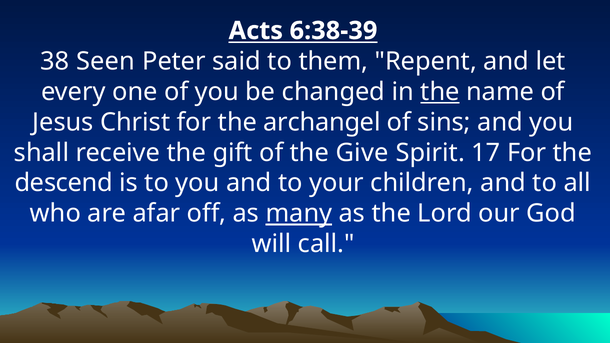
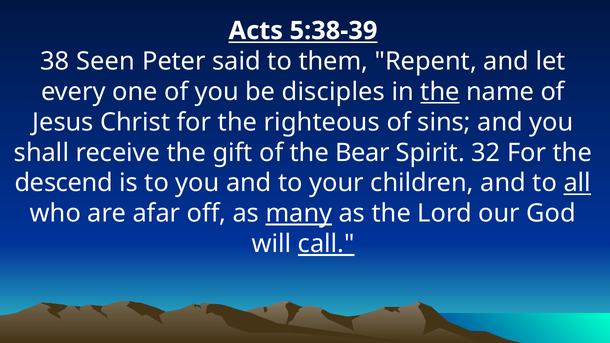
6:38-39: 6:38-39 -> 5:38-39 (333, 31)
changed: changed -> disciples (333, 92)
archangel: archangel -> righteous (322, 122)
Give: Give -> Bear (363, 153)
17: 17 -> 32 (486, 153)
all underline: none -> present (577, 183)
call underline: none -> present (326, 244)
